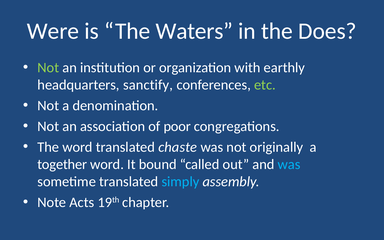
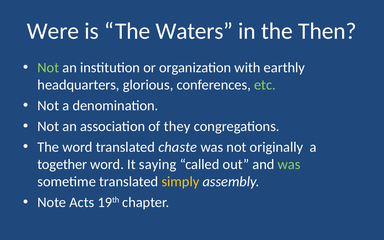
Does: Does -> Then (327, 31)
sanctify: sanctify -> glorious (148, 85)
poor: poor -> they (177, 126)
bound: bound -> saying (158, 164)
was colour: light blue -> light green (289, 164)
simply colour: light blue -> yellow (180, 182)
